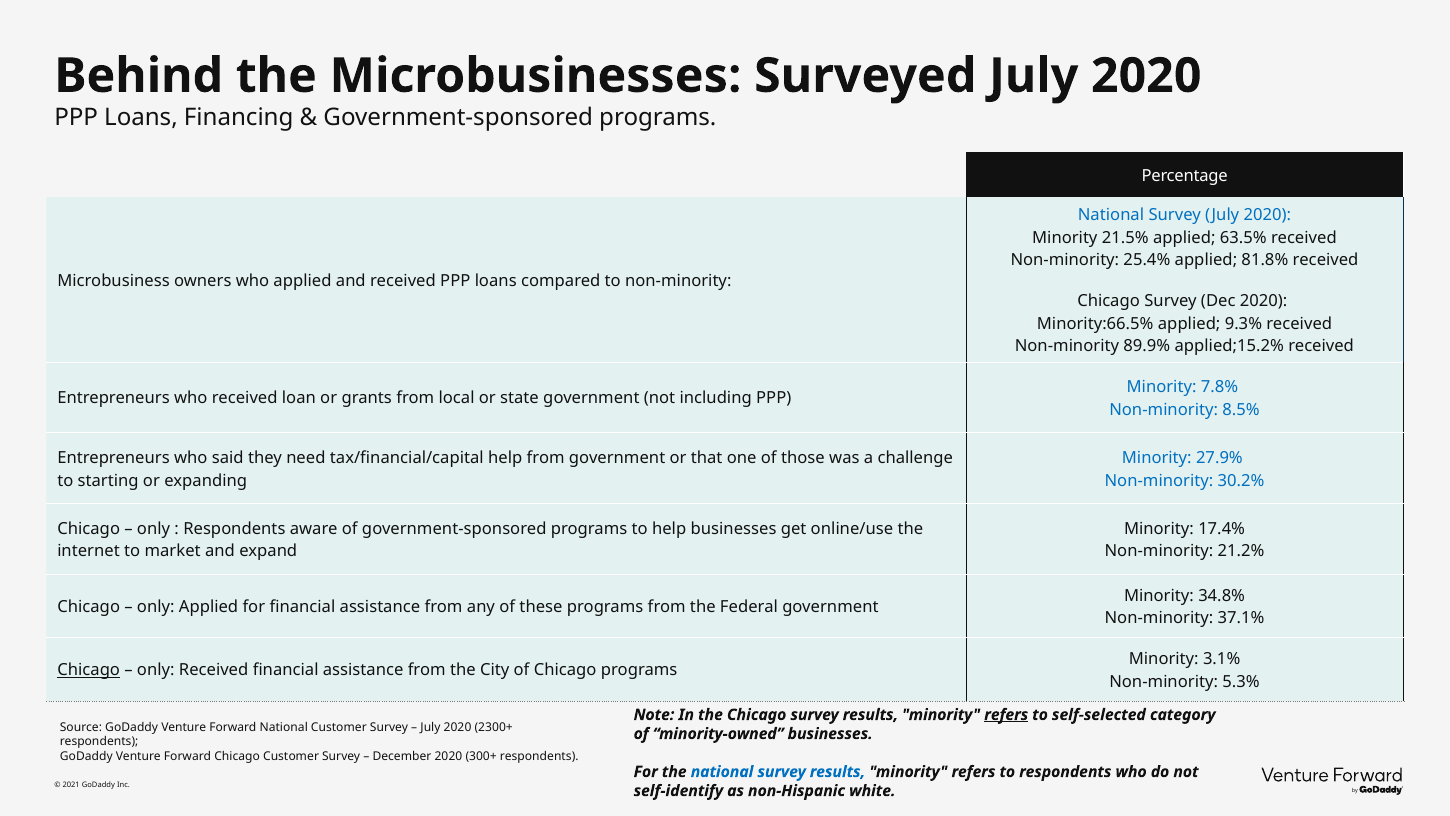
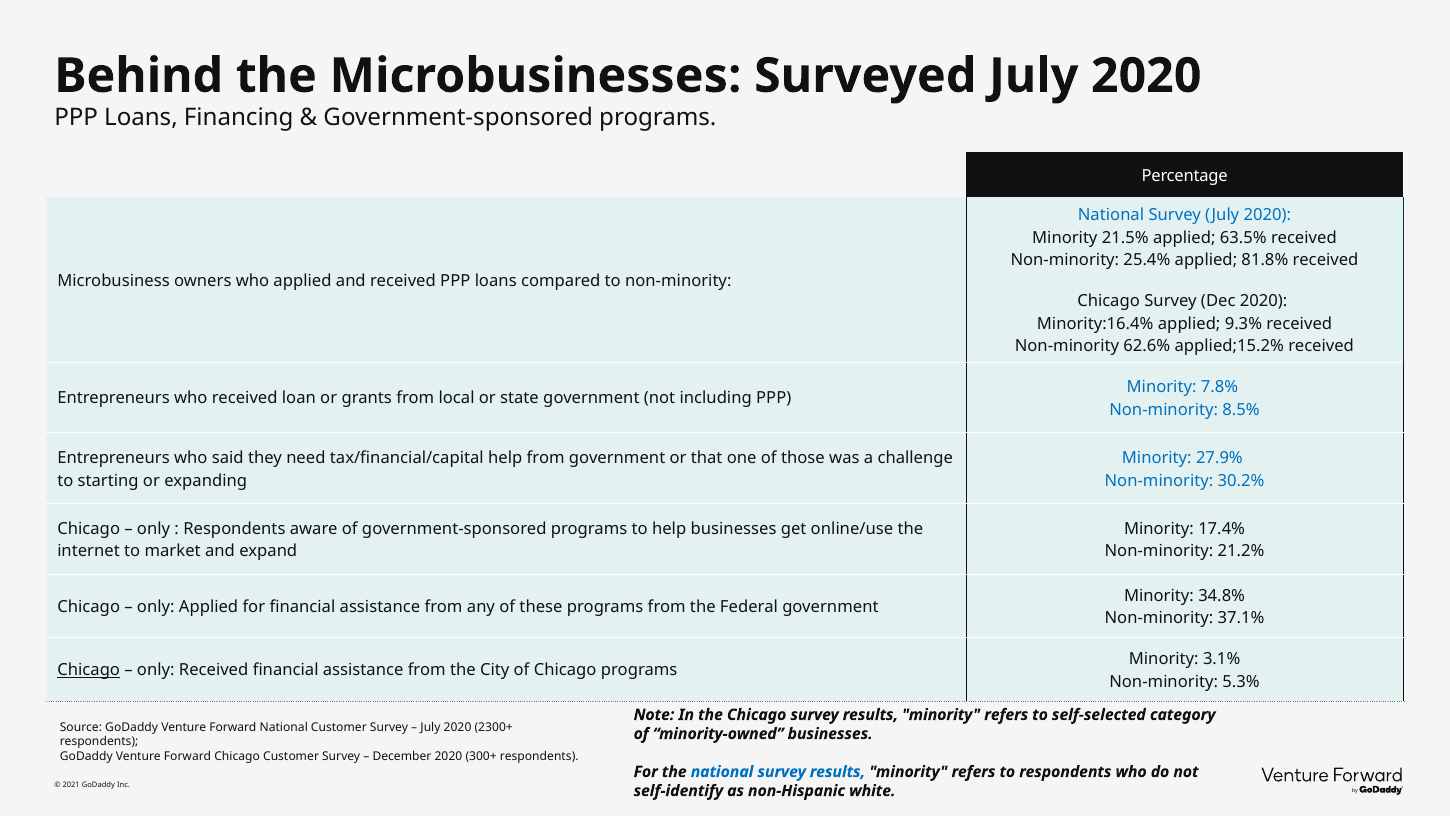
Minority:66.5%: Minority:66.5% -> Minority:16.4% (1095, 324)
89.9%: 89.9% -> 62.6% (1147, 346)
refers underline: present -> none (1006, 714)
